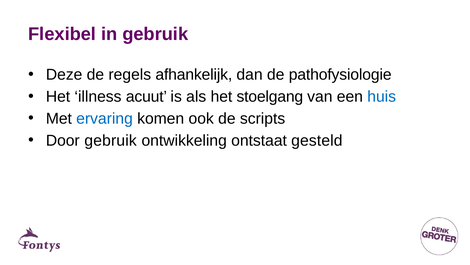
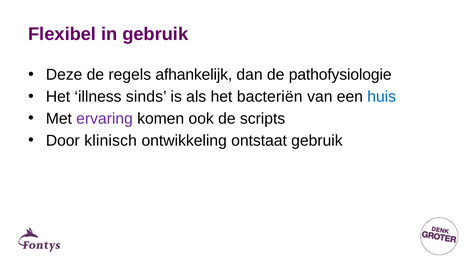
acuut: acuut -> sinds (146, 96)
stoelgang: stoelgang -> bacteriën (270, 96)
ervaring colour: blue -> purple (105, 118)
Door gebruik: gebruik -> klinisch (111, 140)
ontstaat gesteld: gesteld -> gebruik (317, 140)
